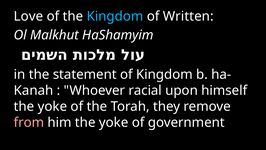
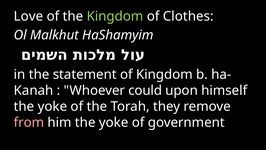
Kingdom colour: light blue -> light green (115, 16)
Written: Written -> Clothes (188, 16)
racial: racial -> could (145, 90)
